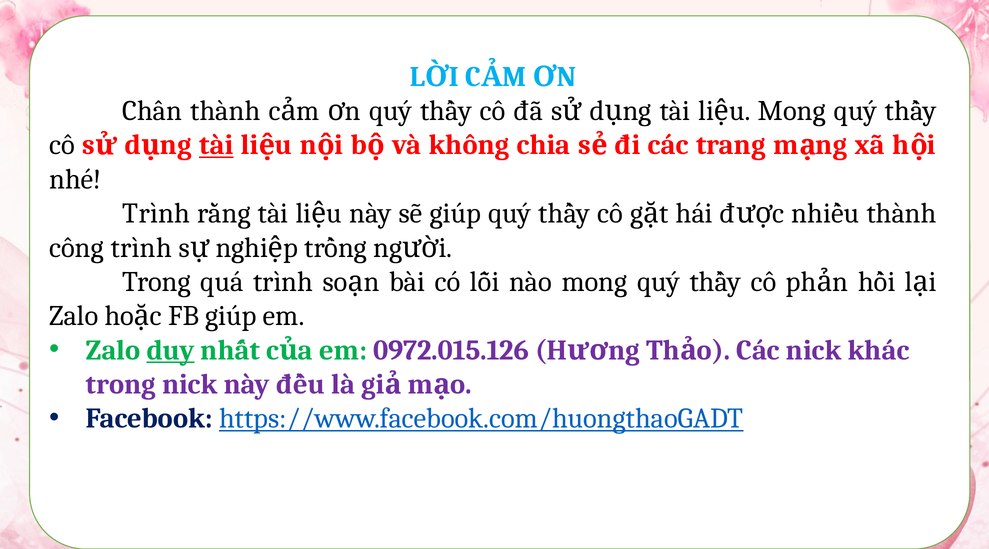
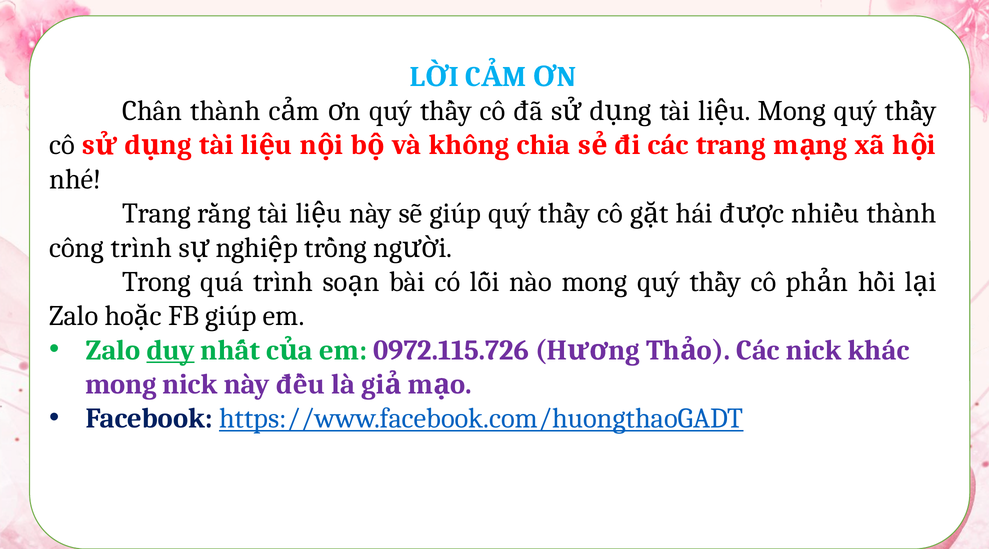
tài underline: present -> none (216, 145)
Trình: Trình -> Trang (156, 214)
0972.015.126: 0972.015.126 -> 0972.115.726 (451, 350)
trong: trong -> mong (121, 385)
